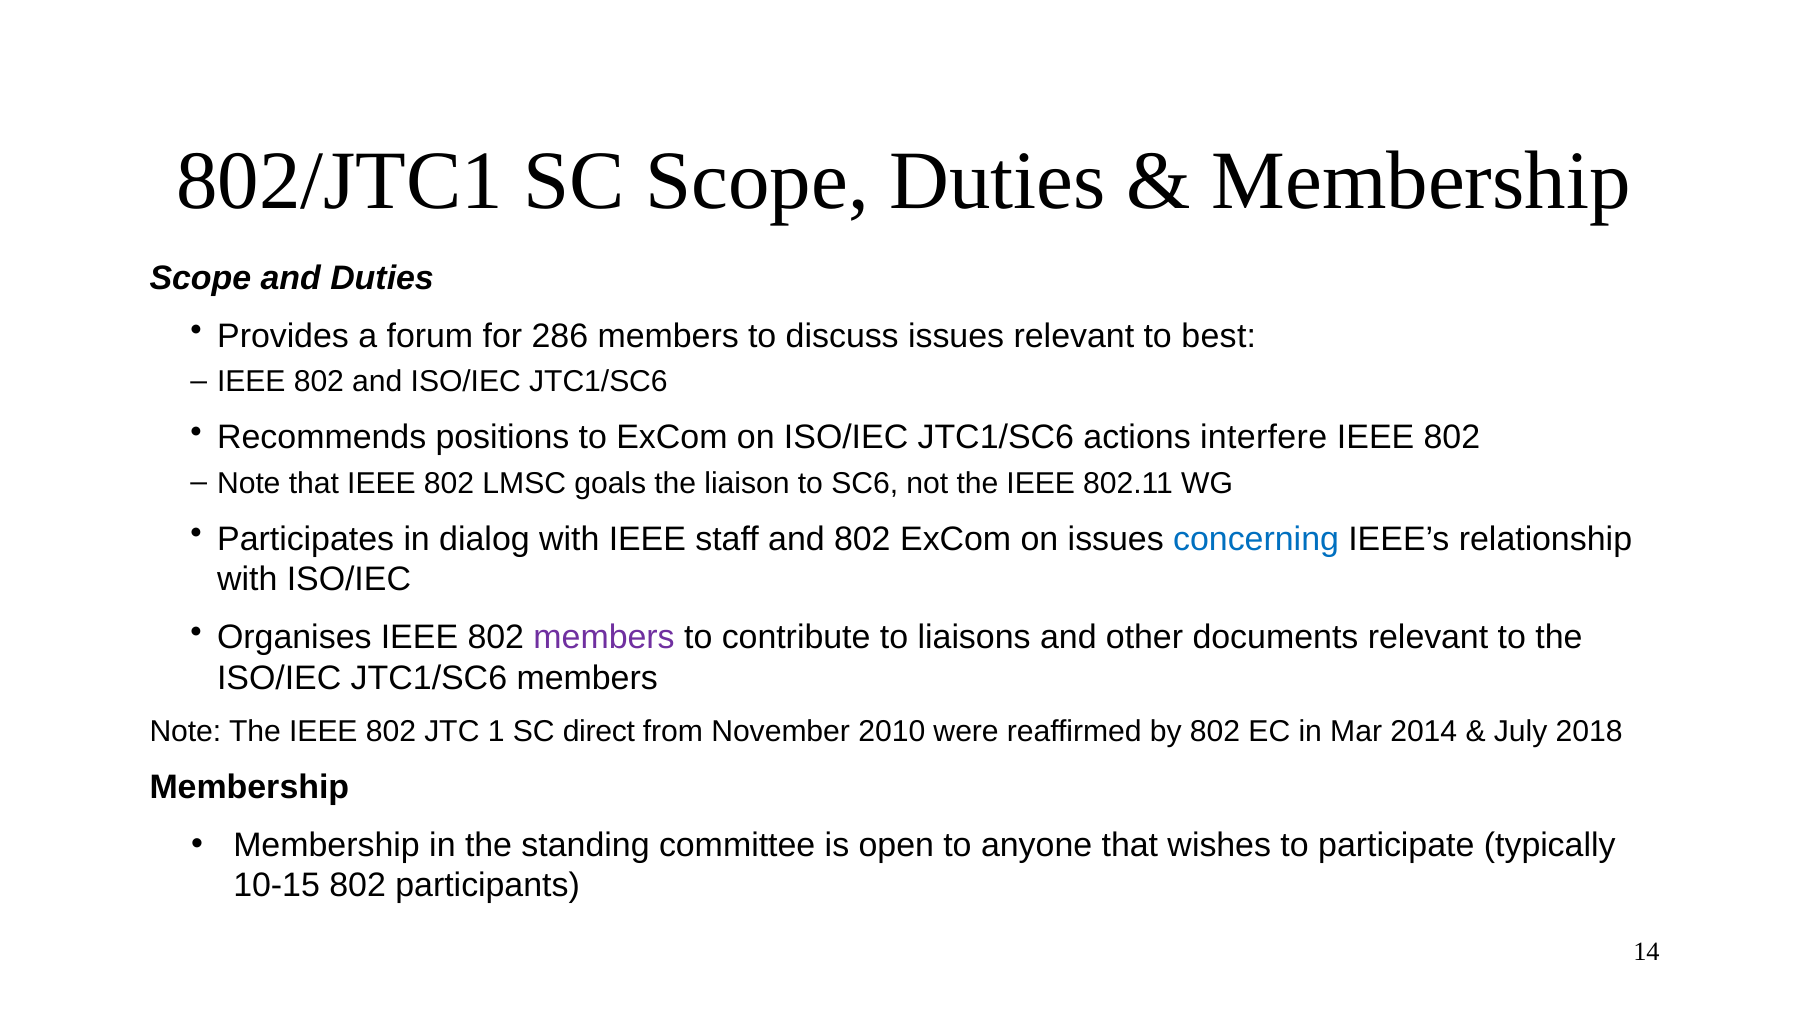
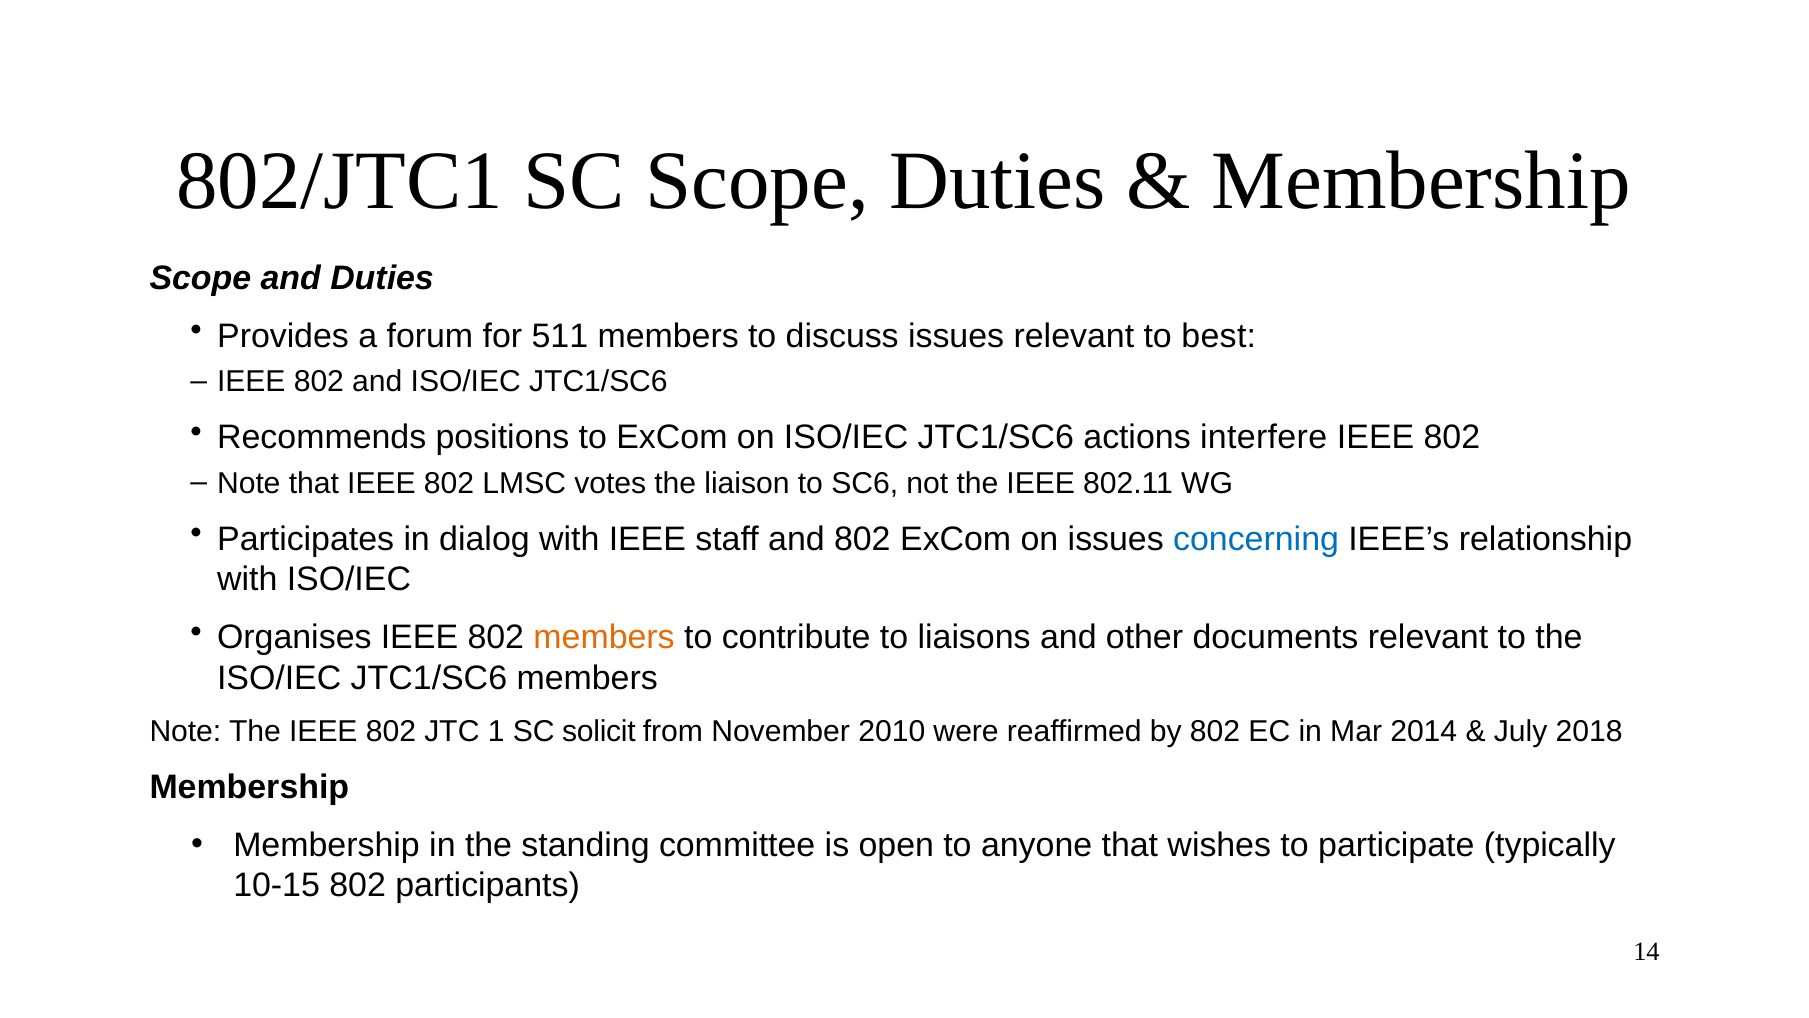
286: 286 -> 511 (560, 336)
goals: goals -> votes (610, 483)
members colour: purple -> orange (604, 637)
direct: direct -> solicit (599, 731)
